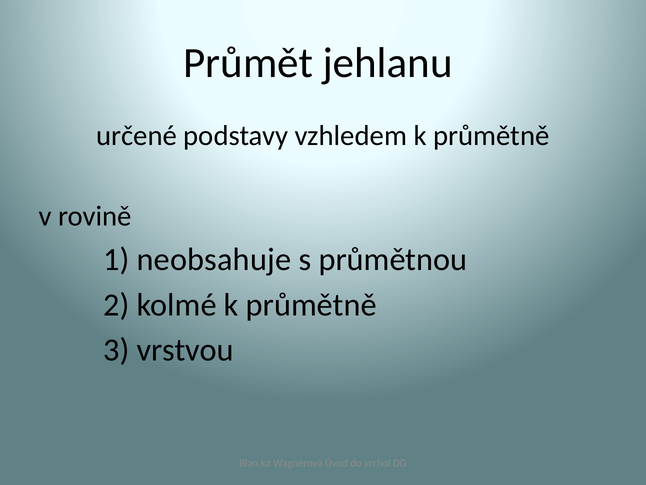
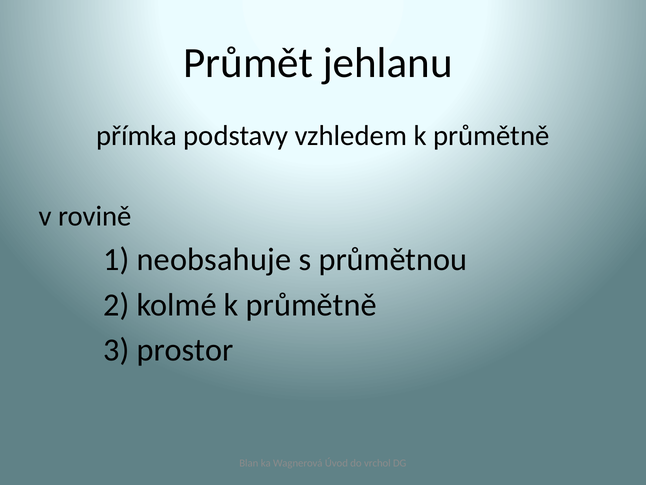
určené: určené -> přímka (137, 136)
vrstvou: vrstvou -> prostor (185, 350)
